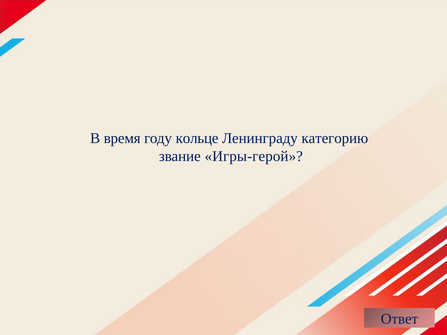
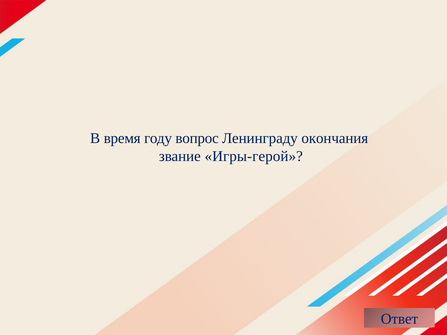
кольце: кольце -> вопрос (197, 138)
категорию: категорию -> окончания (335, 138)
